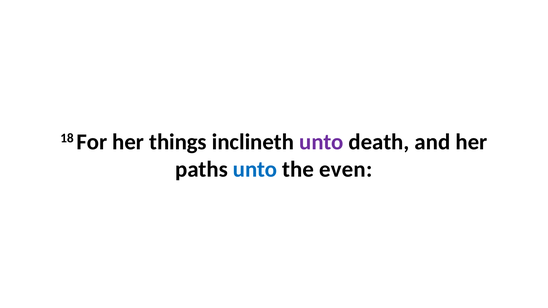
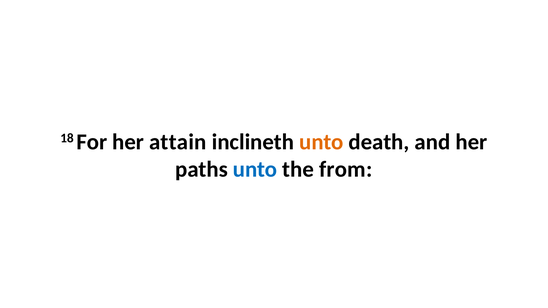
things: things -> attain (178, 142)
unto colour: purple -> orange (321, 142)
even: even -> from (346, 169)
